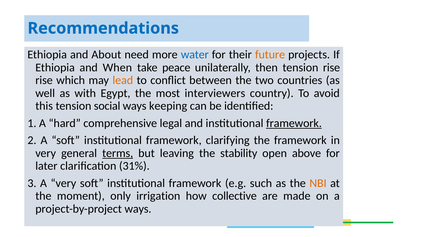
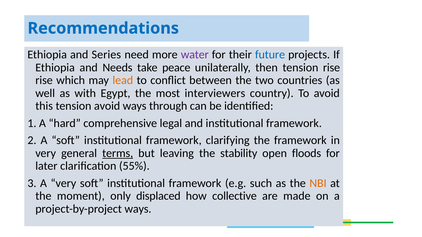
About: About -> Series (106, 55)
water colour: blue -> purple (195, 55)
future colour: orange -> blue (270, 55)
When: When -> Needs (117, 68)
tension social: social -> avoid (107, 106)
keeping: keeping -> through (168, 106)
framework underline: present -> none (294, 123)
above: above -> floods (307, 153)
31%: 31% -> 55% (134, 166)
irrigation: irrigation -> displaced (158, 196)
